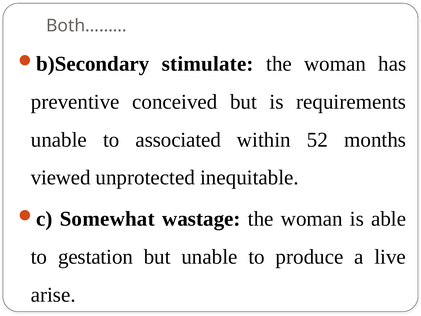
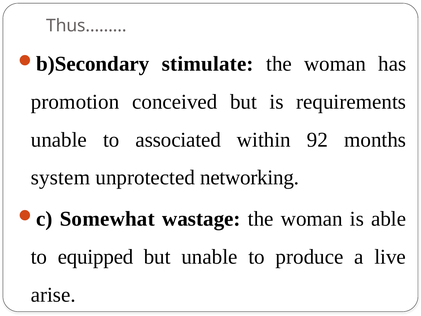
Both………: Both……… -> Thus……… (87, 26)
preventive: preventive -> promotion (75, 102)
52: 52 -> 92 (317, 140)
viewed: viewed -> system (60, 178)
inequitable: inequitable -> networking (250, 178)
gestation: gestation -> equipped (96, 257)
